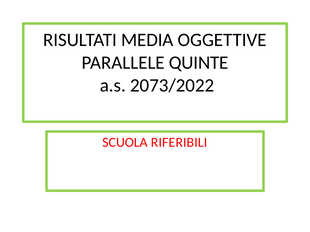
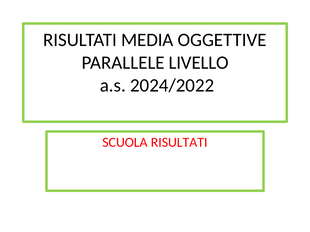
QUINTE: QUINTE -> LIVELLO (199, 63)
2073/2022: 2073/2022 -> 2024/2022 (172, 85)
SCUOLA RIFERIBILI: RIFERIBILI -> RISULTATI (179, 143)
